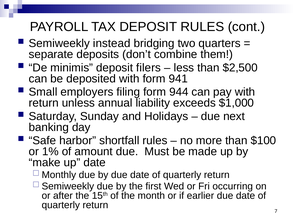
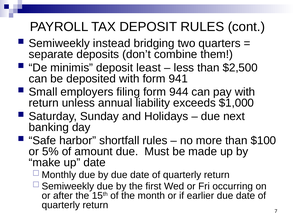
filers: filers -> least (149, 68)
1%: 1% -> 5% (50, 152)
